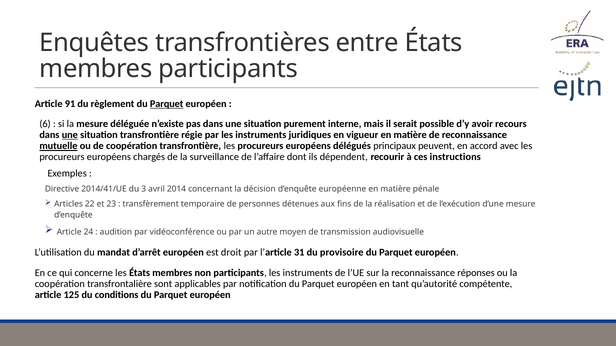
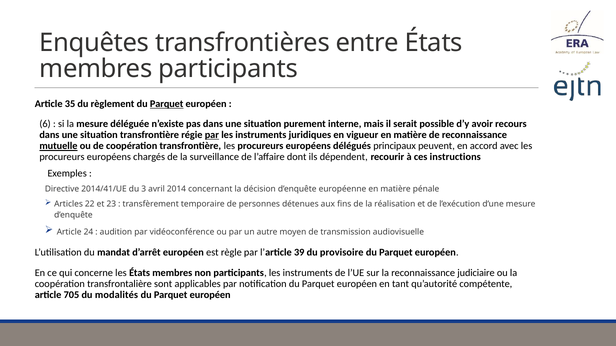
91: 91 -> 35 (70, 104)
une underline: present -> none (70, 135)
par underline: none -> present (212, 135)
droit: droit -> règle (231, 253)
31: 31 -> 39 (299, 253)
réponses: réponses -> judiciaire (476, 273)
125: 125 -> 705 (71, 295)
conditions: conditions -> modalités (117, 295)
